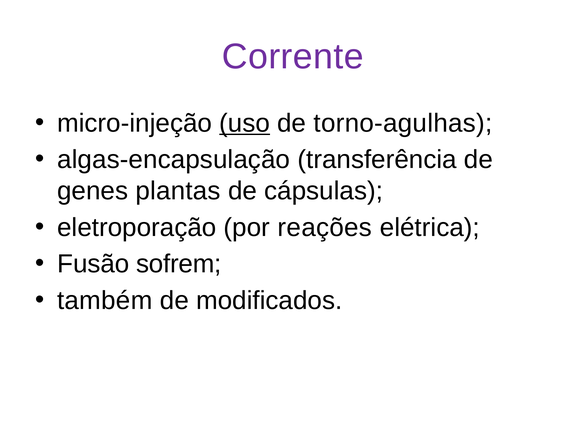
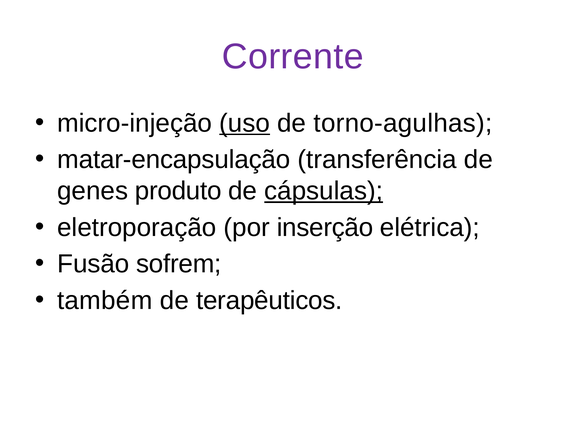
algas-encapsulação: algas-encapsulação -> matar-encapsulação (174, 159)
plantas: plantas -> produto (178, 191)
cápsulas underline: none -> present (324, 191)
reações: reações -> inserção (325, 227)
modificados: modificados -> terapêuticos (269, 300)
